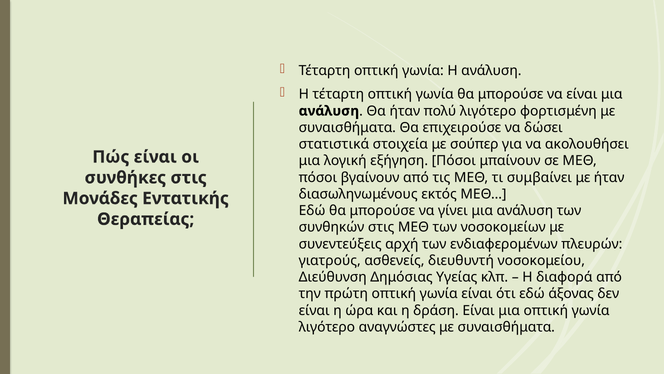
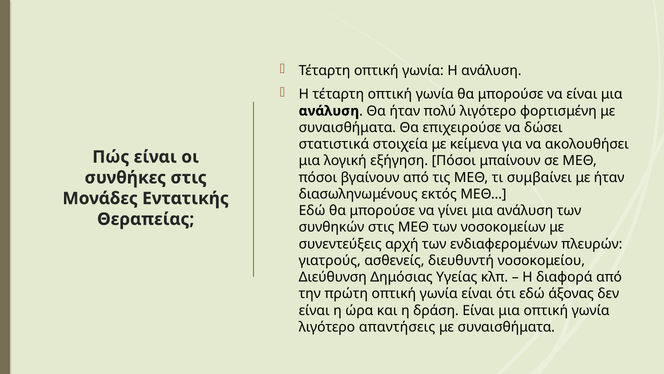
σούπερ: σούπερ -> κείμενα (474, 144)
αναγνώστες: αναγνώστες -> απαντήσεις (397, 327)
